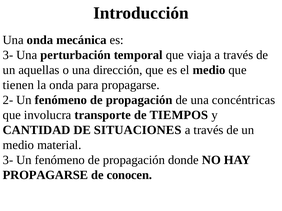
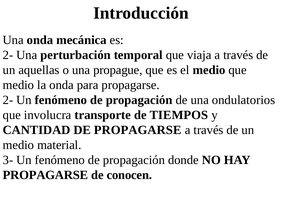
3-: 3- -> 2- (8, 55)
dirección: dirección -> propague (118, 70)
tienen: tienen -> medio (18, 85)
concéntricas: concéntricas -> ondulatorios (244, 100)
DE SITUACIONES: SITUACIONES -> PROPAGARSE (138, 130)
